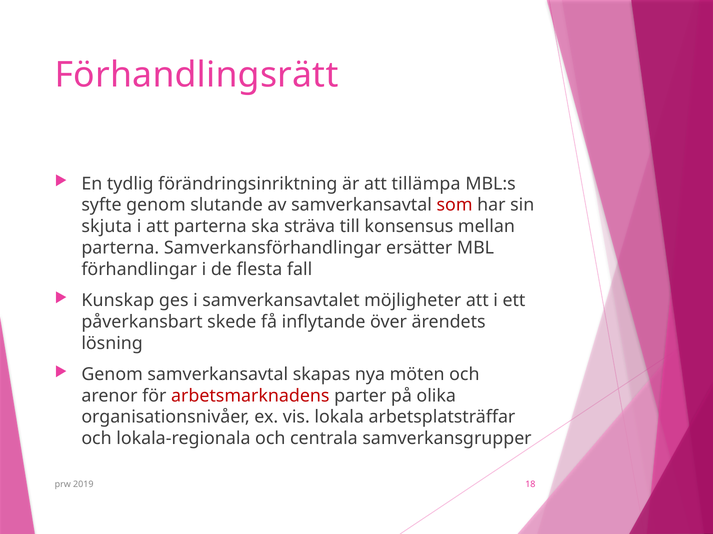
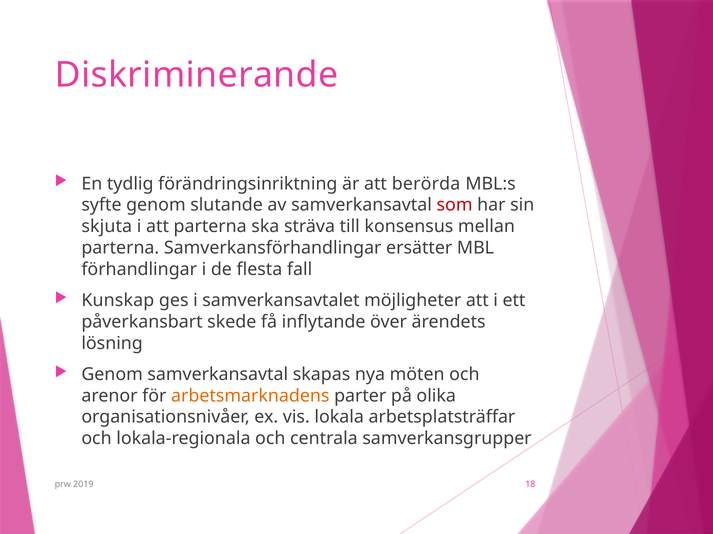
Förhandlingsrätt: Förhandlingsrätt -> Diskriminerande (196, 75)
tillämpa: tillämpa -> berörda (426, 184)
arbetsmarknadens colour: red -> orange (250, 396)
